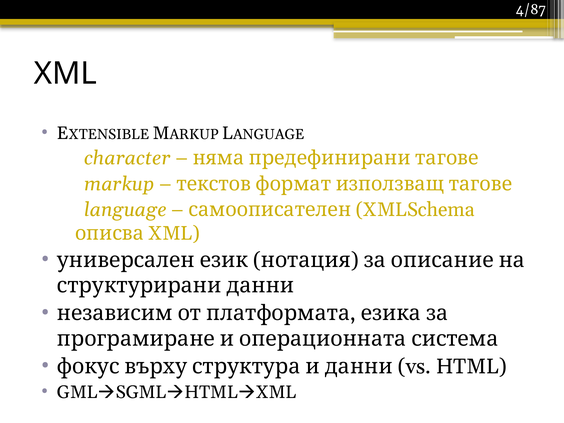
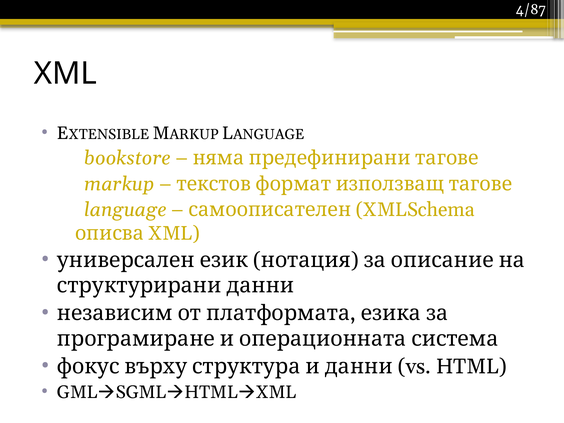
character: character -> bookstore (127, 158)
